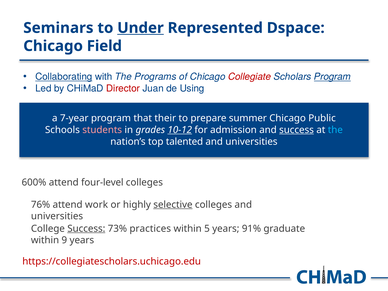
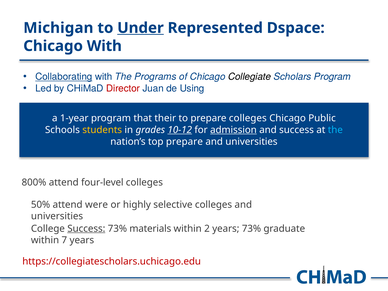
Seminars: Seminars -> Michigan (58, 28)
Chicago Field: Field -> With (104, 46)
Collegiate colour: red -> black (250, 77)
Program underline: present -> none (332, 77)
7-year: 7-year -> 1-year (74, 118)
prepare summer: summer -> colleges (248, 118)
students colour: pink -> yellow (102, 130)
admission underline: none -> present (233, 130)
success underline: present -> none (297, 130)
top talented: talented -> prepare (184, 142)
600%: 600% -> 800% (34, 183)
76%: 76% -> 50% (41, 205)
work: work -> were (97, 205)
selective underline: present -> none (173, 205)
practices: practices -> materials (150, 229)
5: 5 -> 2 (207, 229)
years 91%: 91% -> 73% (251, 229)
9: 9 -> 7 (64, 240)
